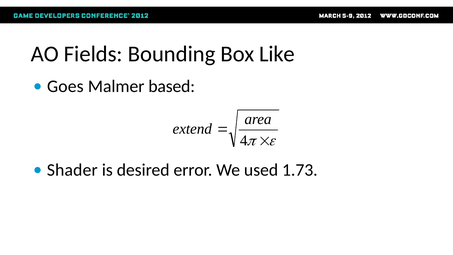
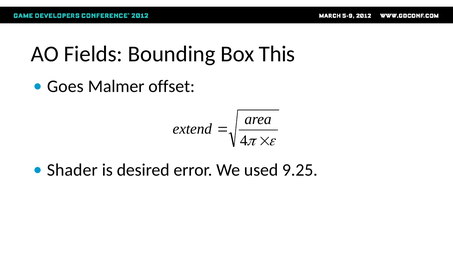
Like: Like -> This (277, 54)
based: based -> offset (172, 86)
1.73: 1.73 -> 9.25 (300, 170)
